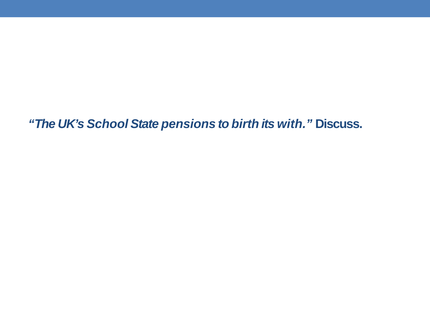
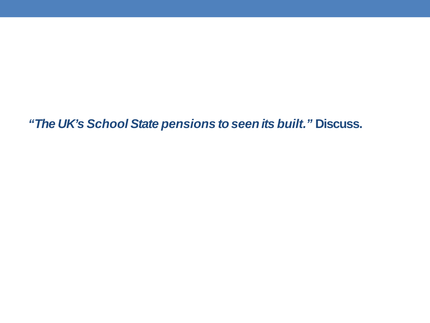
birth: birth -> seen (245, 124)
with: with -> built (295, 124)
